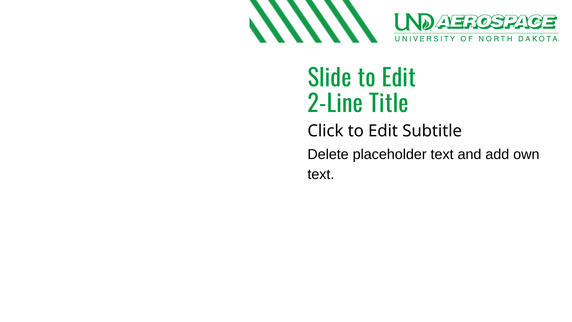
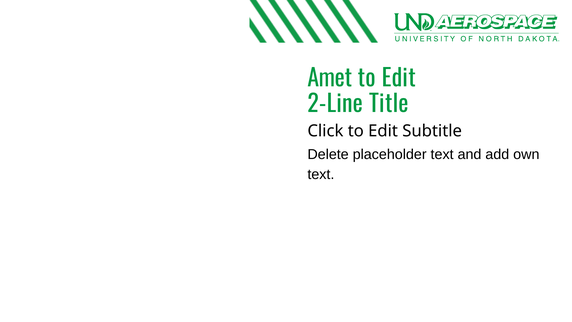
Slide: Slide -> Amet (330, 78)
